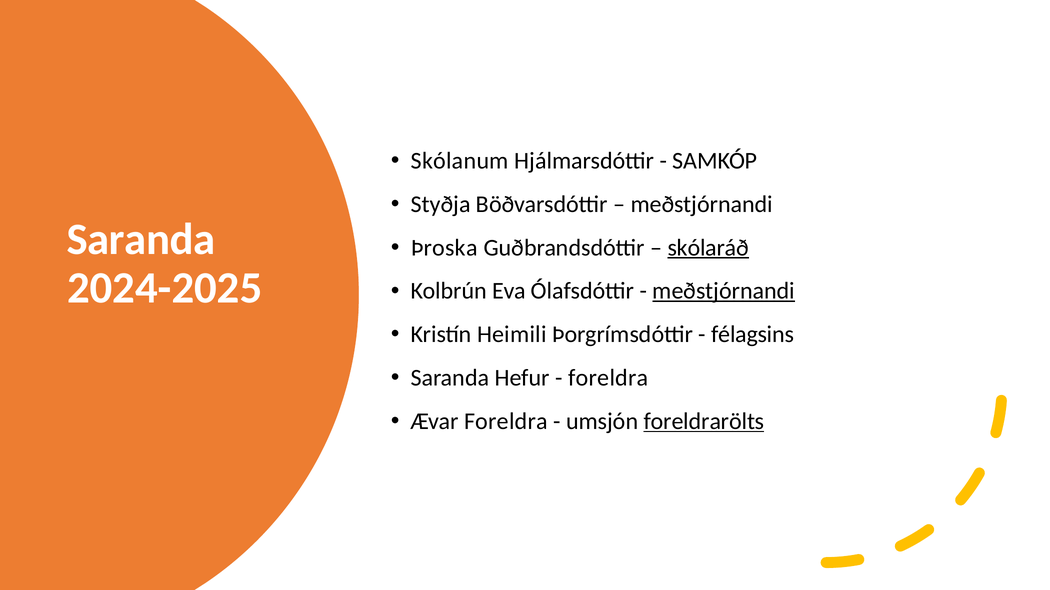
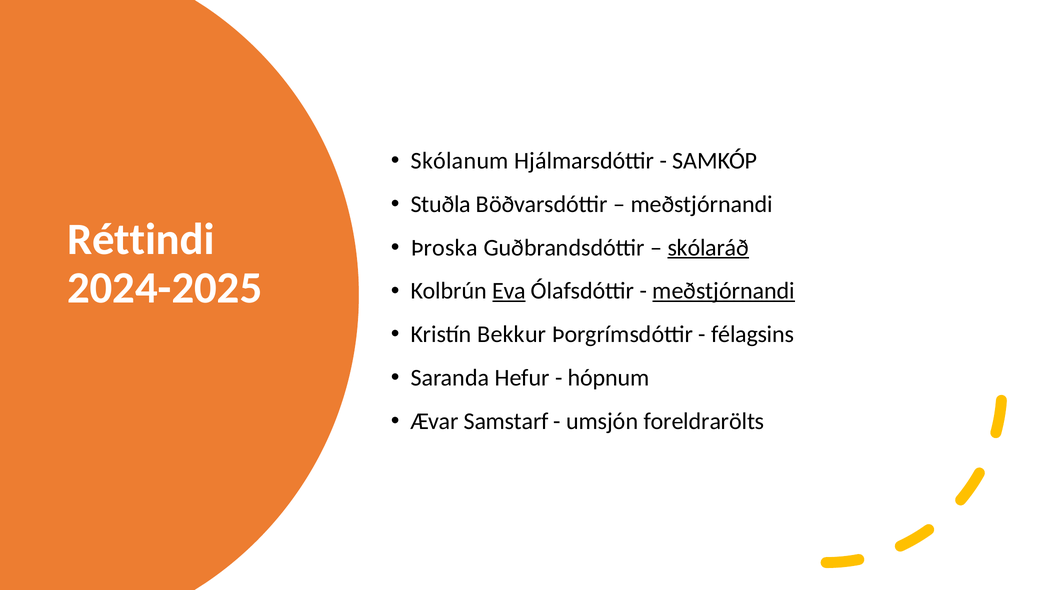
Styðja: Styðja -> Stuðla (441, 204)
Saranda: Saranda -> Réttindi (141, 240)
Eva underline: none -> present (509, 291)
Heimili: Heimili -> Bekkur (512, 335)
foreldra: foreldra -> hópnum (609, 378)
Ævar Foreldra: Foreldra -> Samstarf (506, 422)
foreldrarölts underline: present -> none (704, 422)
